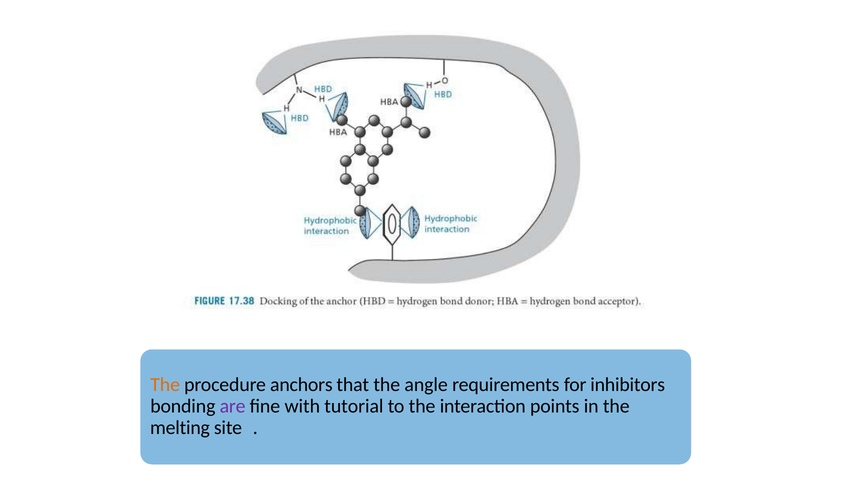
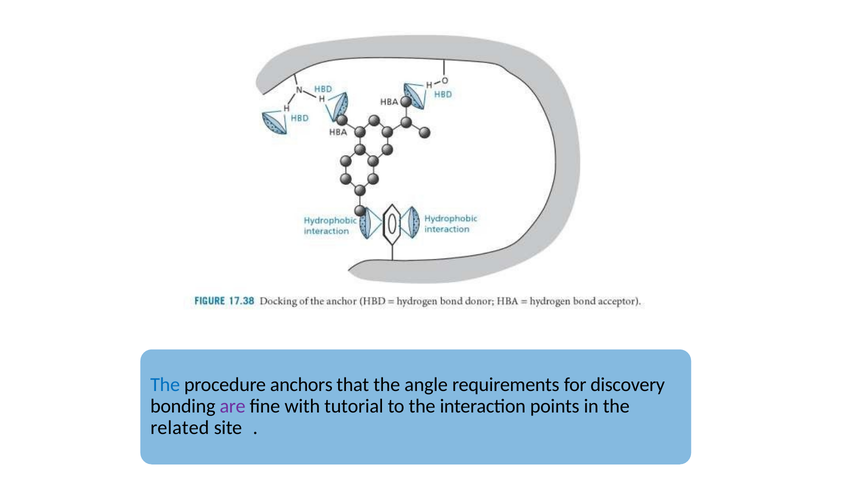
The colour: orange -> blue (165, 385)
inhibitors: inhibitors -> discovery (628, 385)
melting: melting -> related (180, 428)
